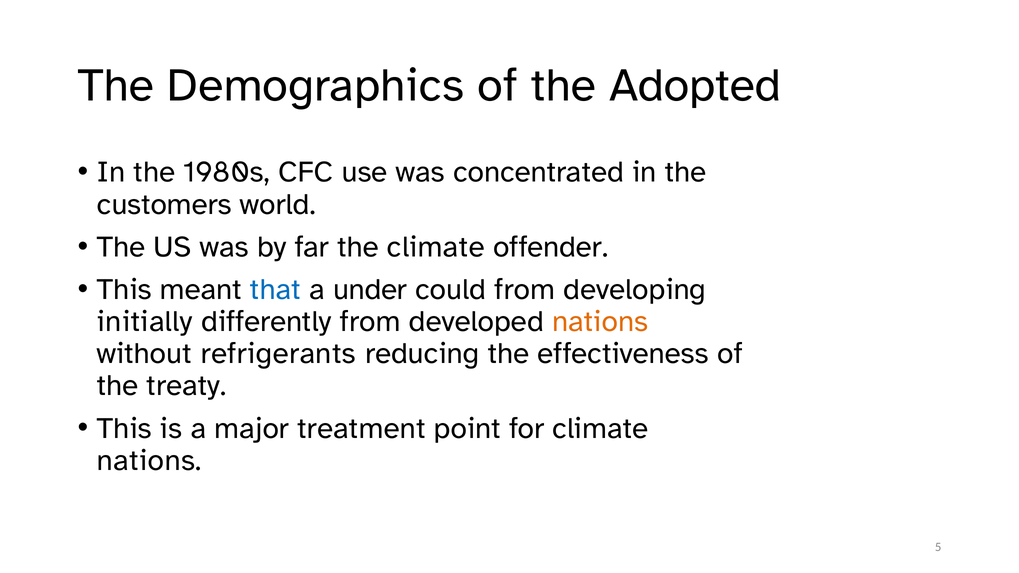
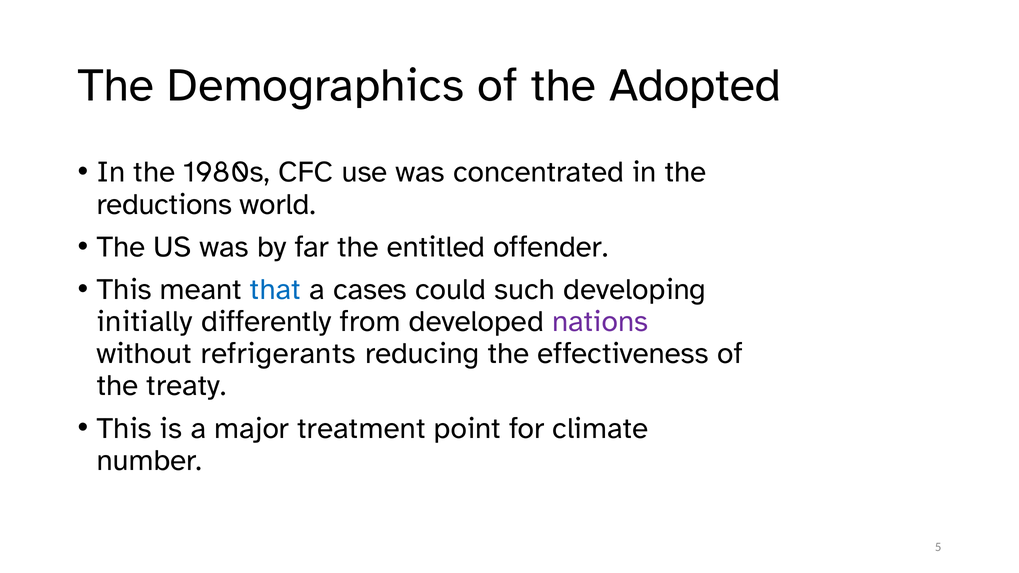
customers: customers -> reductions (164, 204)
the climate: climate -> entitled (436, 247)
under: under -> cases (370, 290)
could from: from -> such (525, 290)
nations colour: orange -> purple (600, 322)
nations: nations -> number (149, 460)
